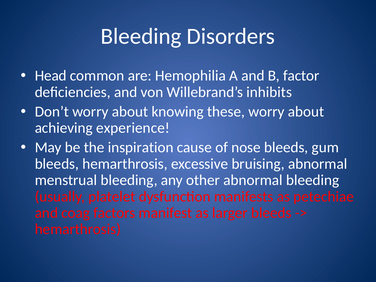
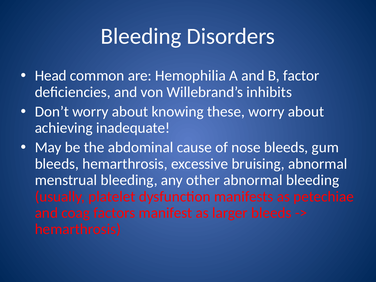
experience: experience -> inadequate (133, 128)
inspiration: inspiration -> abdominal (141, 147)
